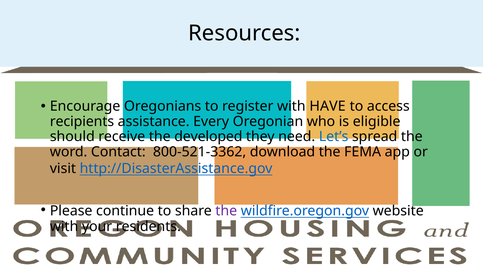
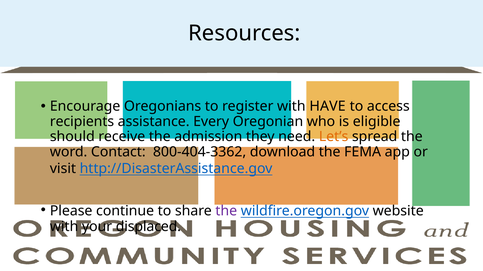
developed: developed -> admission (208, 137)
Let’s colour: blue -> orange (334, 137)
800-521-3362: 800-521-3362 -> 800-404-3362 (200, 152)
residents: residents -> displaced (148, 227)
